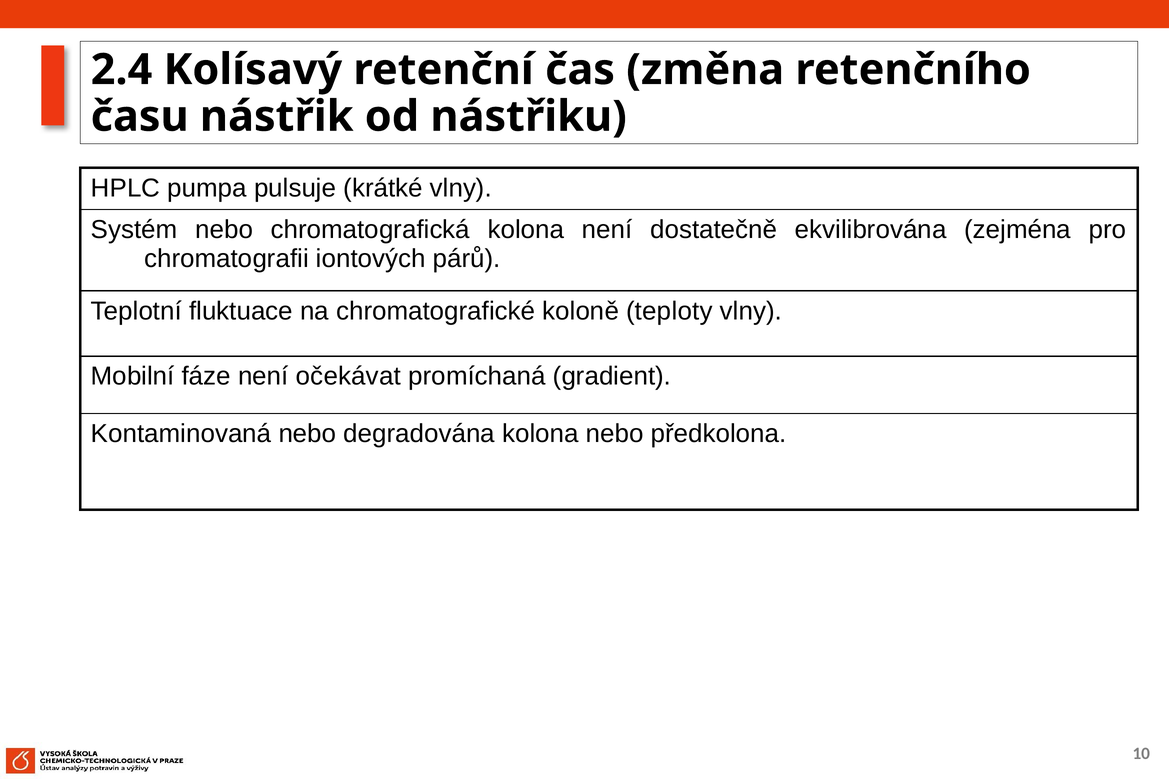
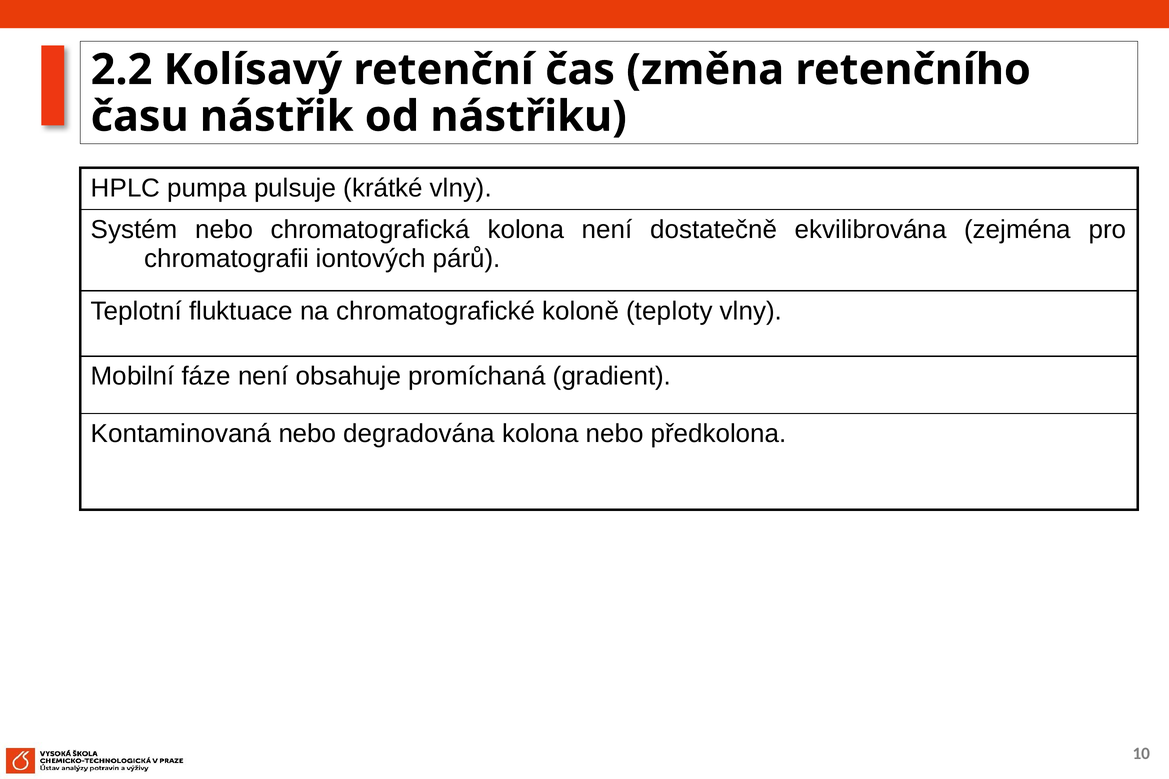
2.4: 2.4 -> 2.2 (121, 70)
očekávat: očekávat -> obsahuje (348, 377)
